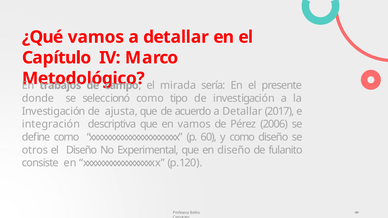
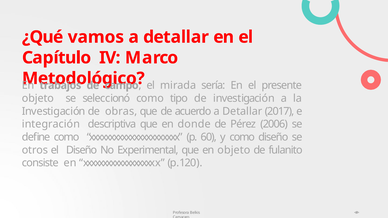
donde: donde -> objeto (38, 98)
ajusta: ajusta -> obras (121, 111)
en vamos: vamos -> donde (194, 124)
en diseño: diseño -> objeto (234, 150)
